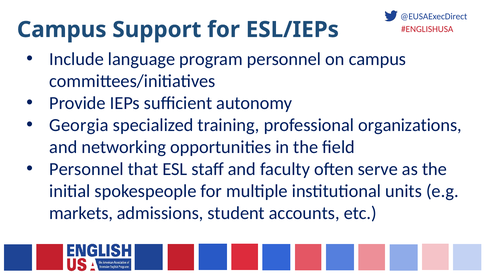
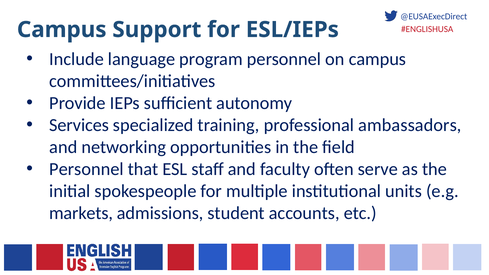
Georgia: Georgia -> Services (79, 125)
organizations: organizations -> ambassadors (410, 125)
